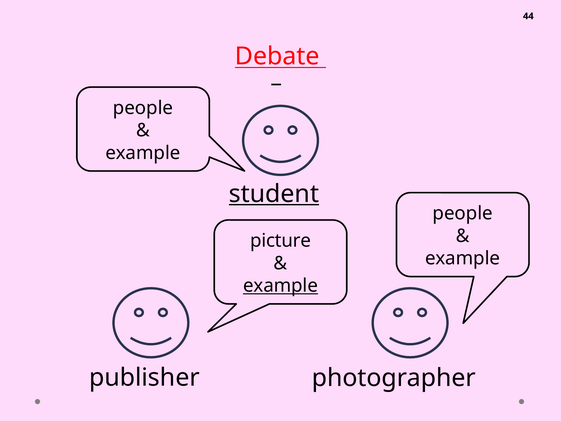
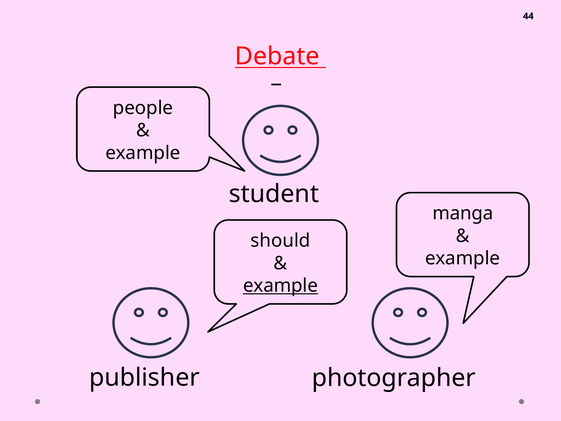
student underline: present -> none (274, 194)
people: people -> manga (463, 213)
picture: picture -> should (280, 241)
